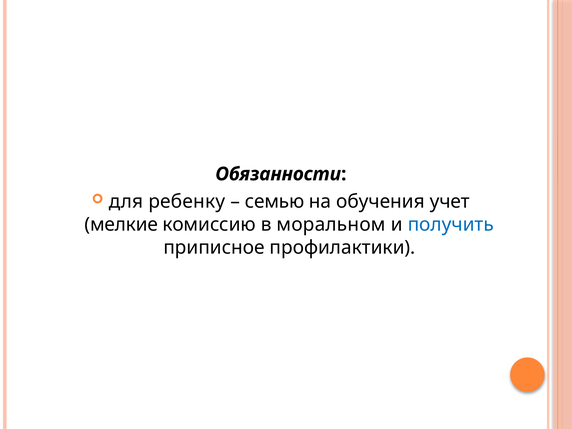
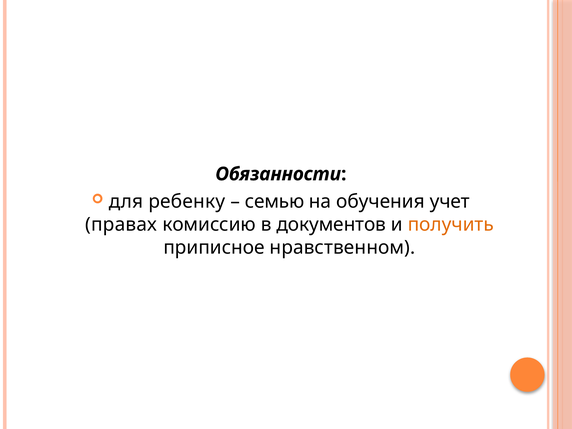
мелкие: мелкие -> правах (121, 225)
моральном: моральном -> документов (331, 225)
получить colour: blue -> orange (451, 225)
профилактики: профилактики -> нравственном (342, 247)
